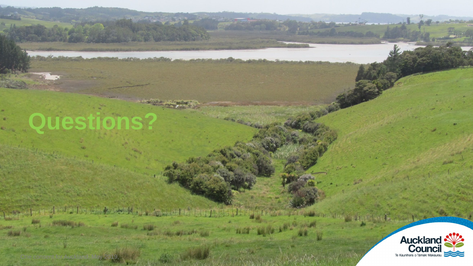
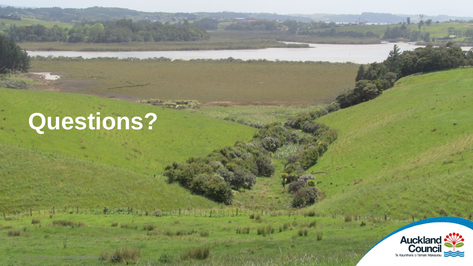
Questions colour: light green -> white (93, 122)
